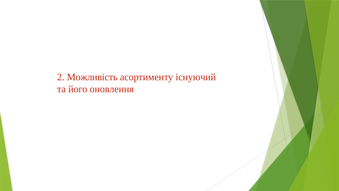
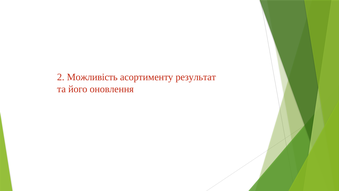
існуючий: існуючий -> результат (196, 77)
